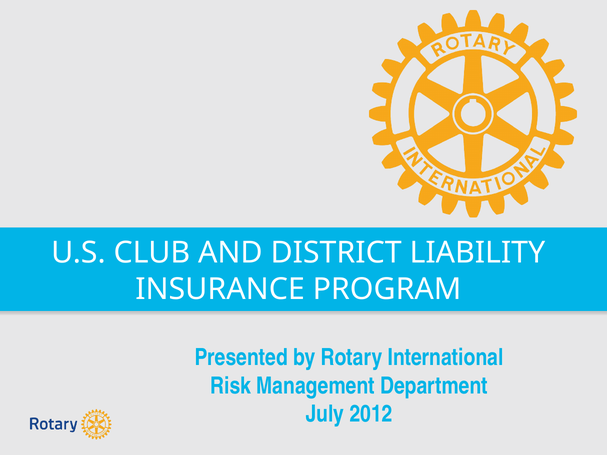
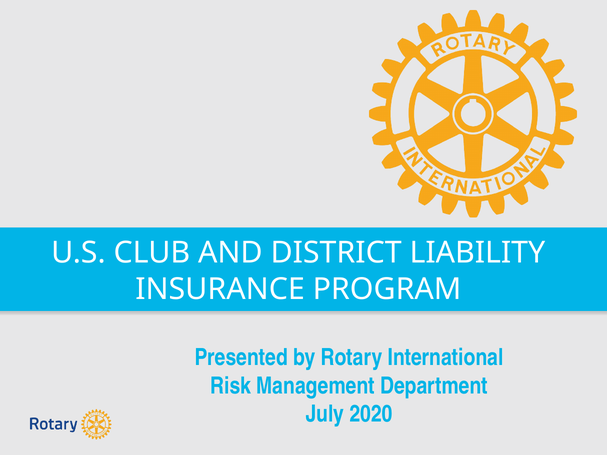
2012: 2012 -> 2020 (371, 414)
